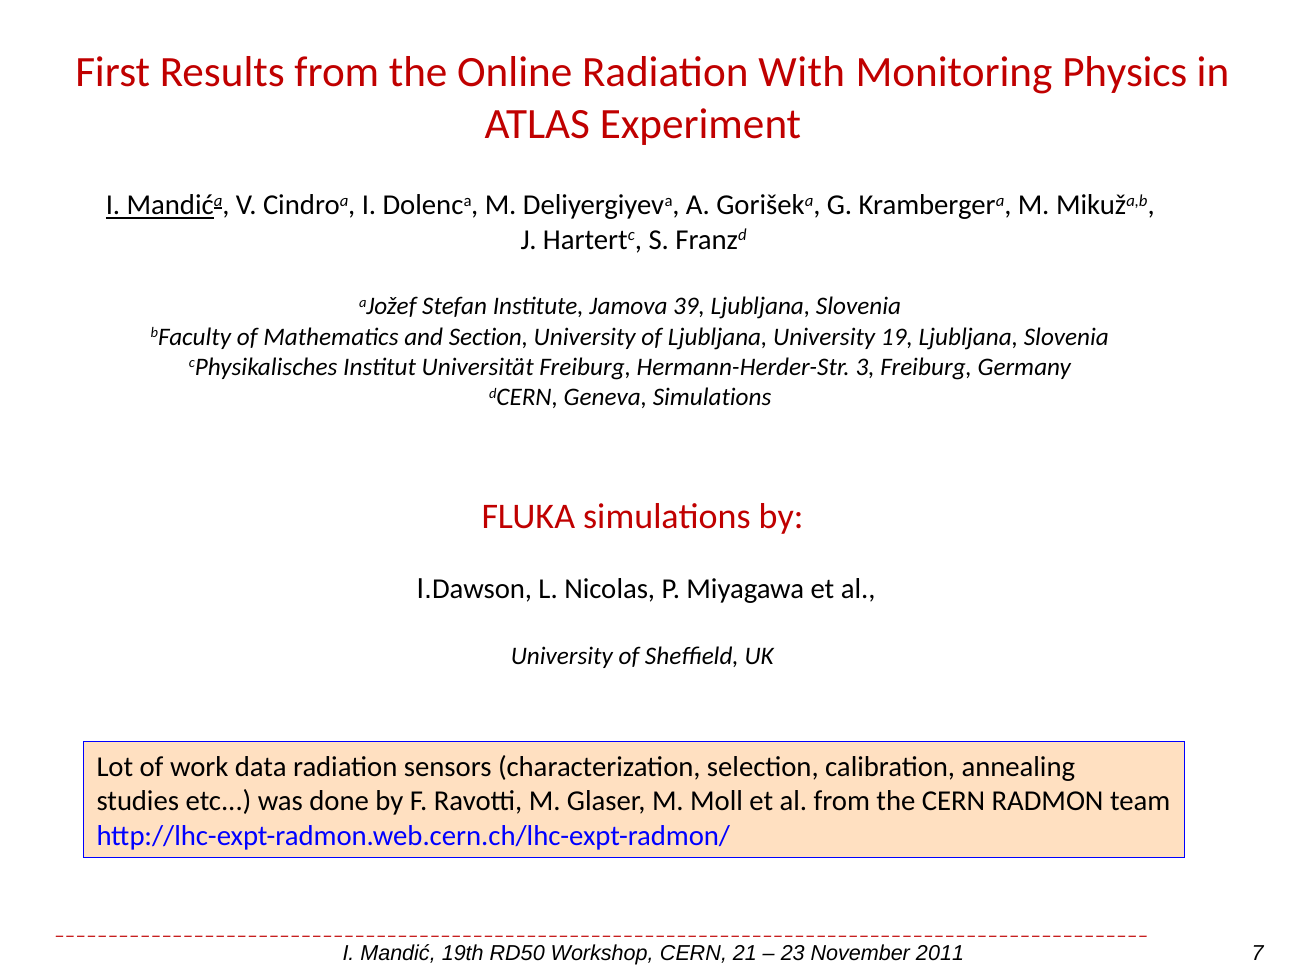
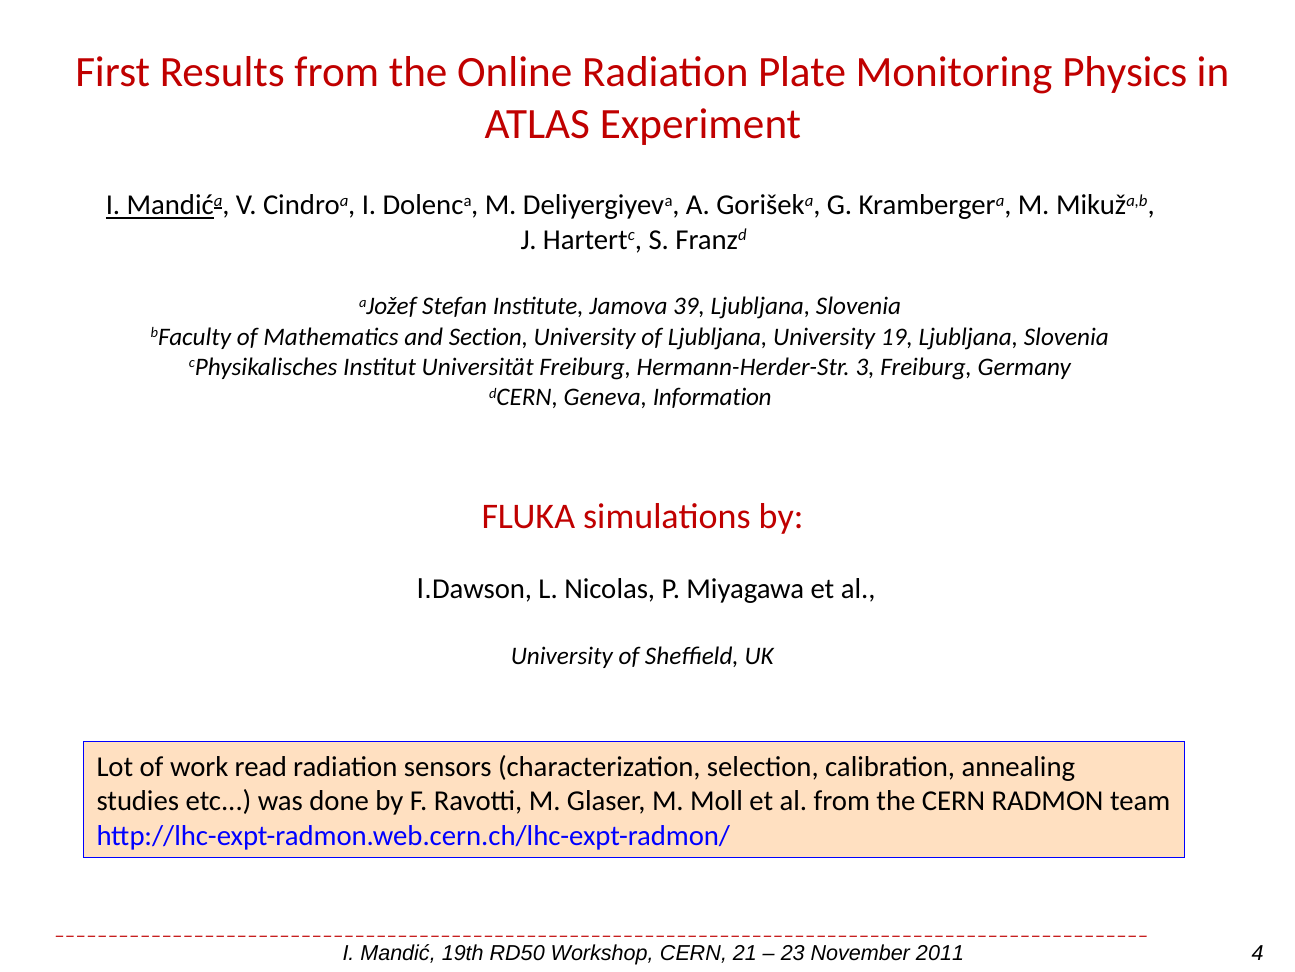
With: With -> Plate (802, 72)
Geneva Simulations: Simulations -> Information (712, 397)
data: data -> read (261, 766)
7: 7 -> 4 (1258, 953)
